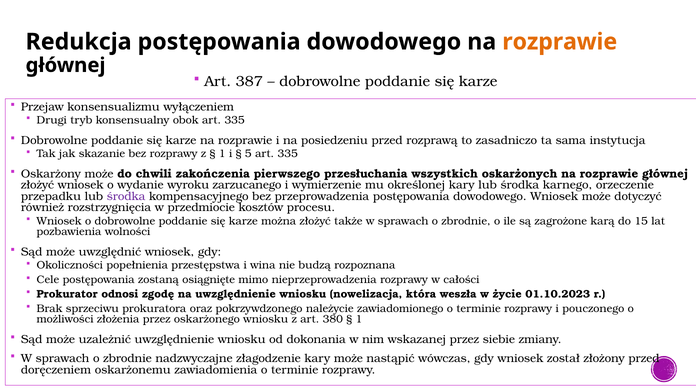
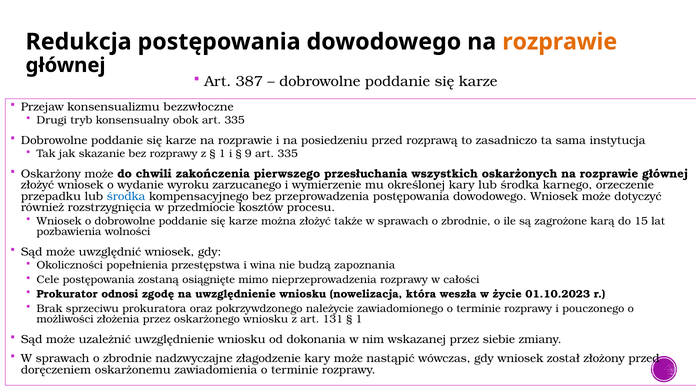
wyłączeniem: wyłączeniem -> bezzwłoczne (199, 107)
5: 5 -> 9 (248, 154)
środka colour: purple -> blue (126, 196)
rozpoznana: rozpoznana -> zapoznania (365, 265)
380: 380 -> 131 (333, 319)
